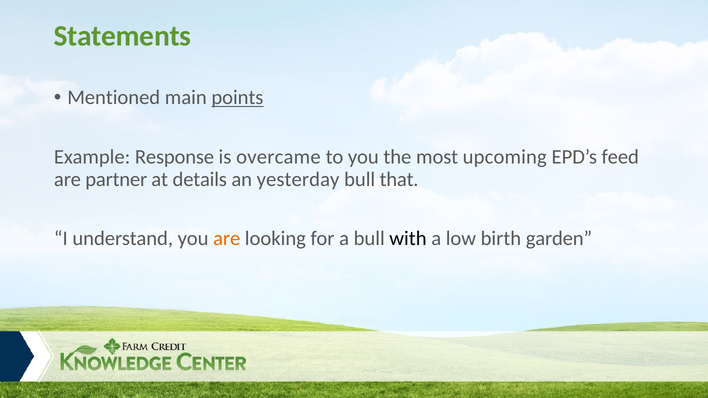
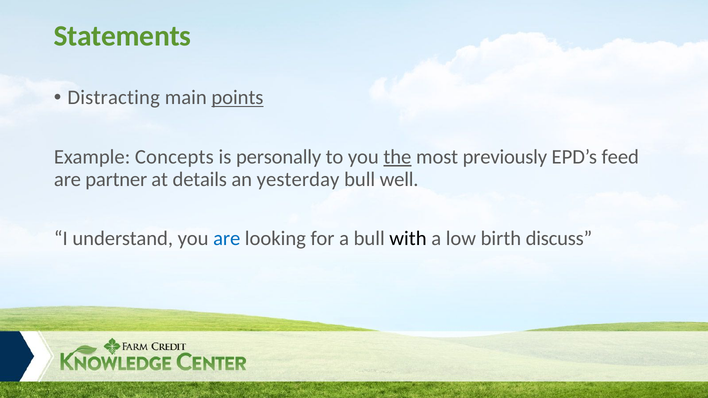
Mentioned: Mentioned -> Distracting (114, 98)
Response: Response -> Concepts (174, 157)
overcame: overcame -> personally (279, 157)
the underline: none -> present (397, 157)
upcoming: upcoming -> previously (505, 157)
that: that -> well (399, 179)
are colour: orange -> blue (227, 239)
garden: garden -> discuss (559, 239)
